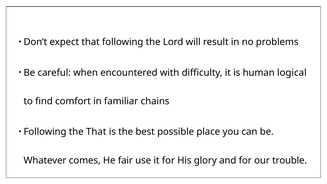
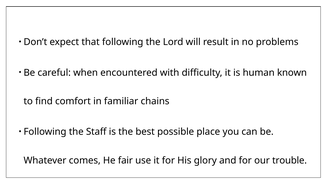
logical: logical -> known (292, 73)
the That: That -> Staff (96, 132)
